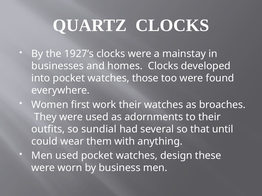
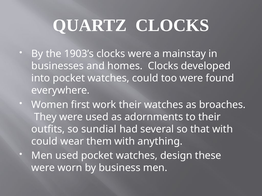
1927’s: 1927’s -> 1903’s (79, 54)
watches those: those -> could (145, 78)
that until: until -> with (223, 129)
